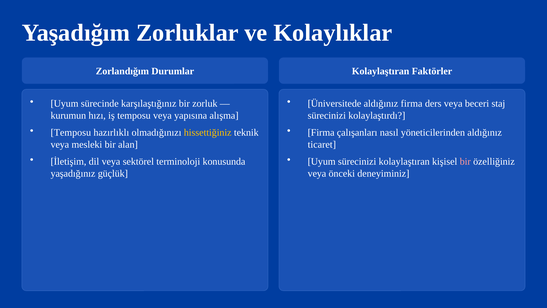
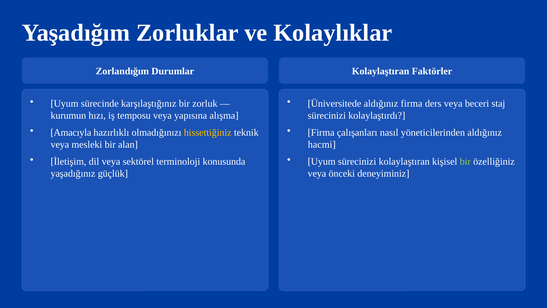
Temposu: Temposu -> Amacıyla (71, 132)
ticaret: ticaret -> hacmi (322, 144)
bir colour: pink -> light green (465, 162)
